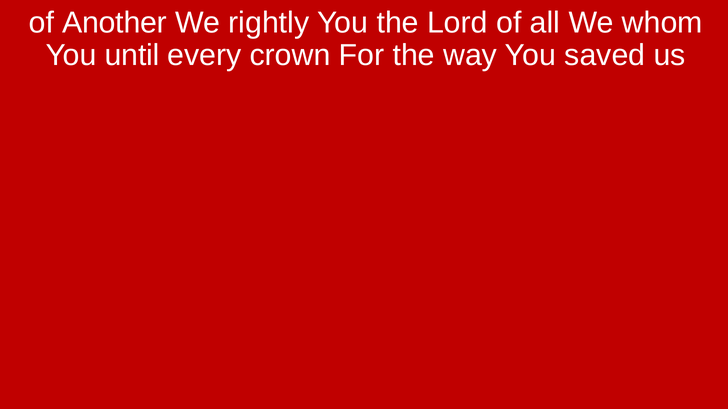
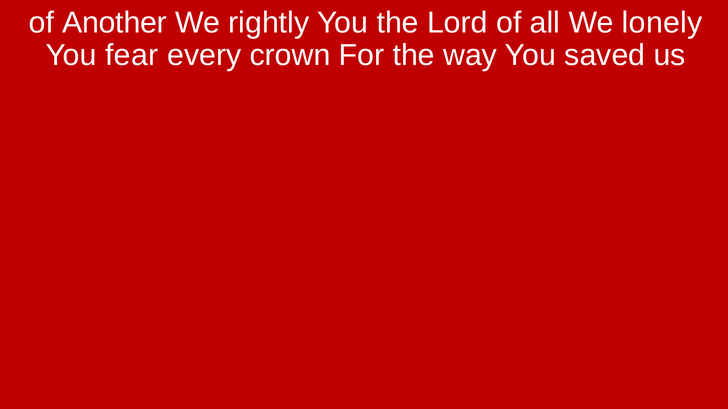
whom: whom -> lonely (662, 23)
until: until -> fear (132, 55)
